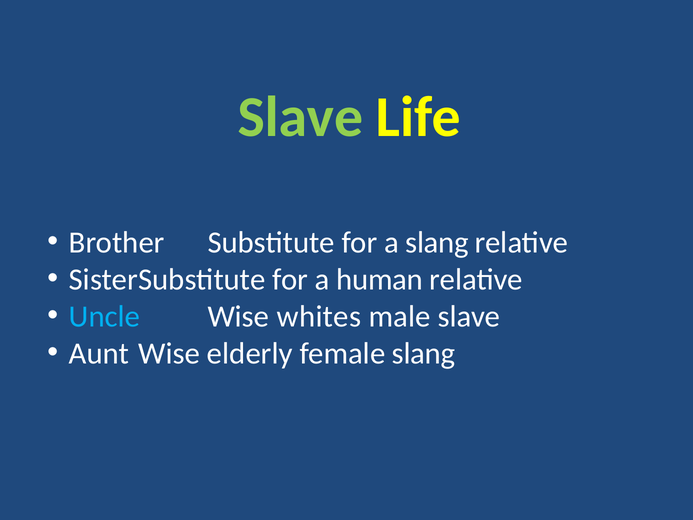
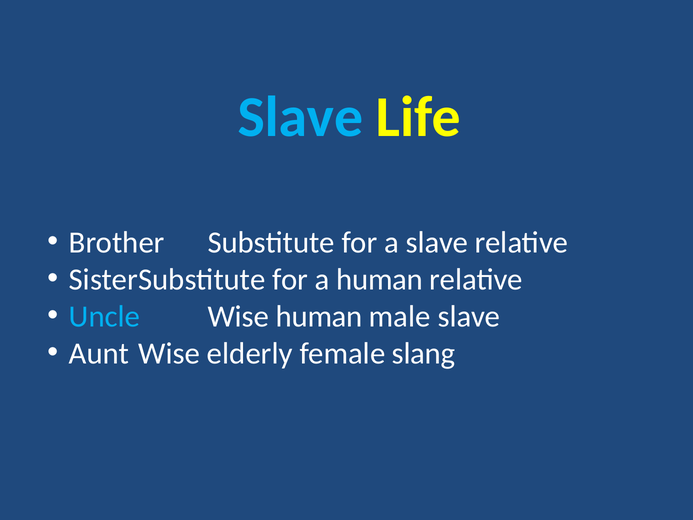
Slave colour: light green -> light blue (300, 117)
a slang: slang -> slave (437, 242)
Wise whites: whites -> human (319, 316)
